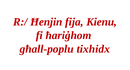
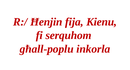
ħariġhom: ħariġhom -> serquhom (68, 35)
tixhidx: tixhidx -> inkorla (93, 49)
